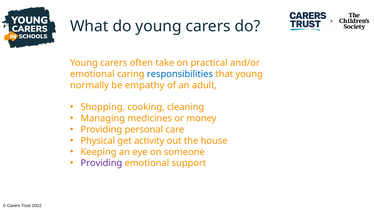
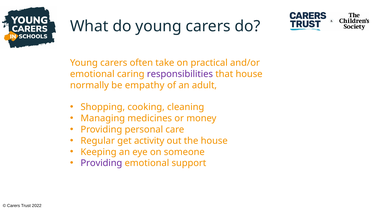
responsibilities colour: blue -> purple (180, 74)
that young: young -> house (249, 74)
Physical: Physical -> Regular (98, 141)
